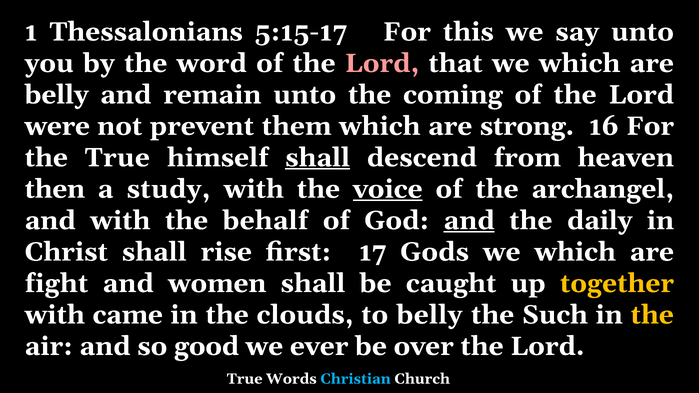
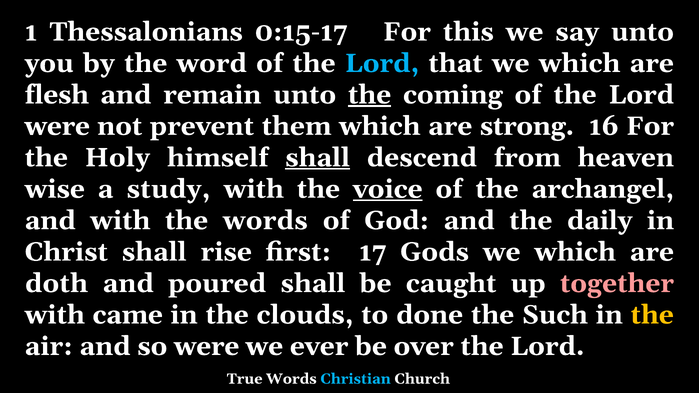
5:15-17: 5:15-17 -> 0:15-17 (301, 32)
Lord colour: pink -> light blue (382, 63)
belly: belly -> flesh (57, 95)
the underline: none -> present (370, 95)
the True: True -> Holy (117, 158)
then: then -> wise (55, 189)
the behalf: behalf -> words (265, 221)
and underline: present -> none (469, 221)
fight: fight -> doth (56, 284)
women: women -> poured (217, 284)
together colour: yellow -> pink (617, 284)
to belly: belly -> done (430, 315)
so good: good -> were (207, 346)
